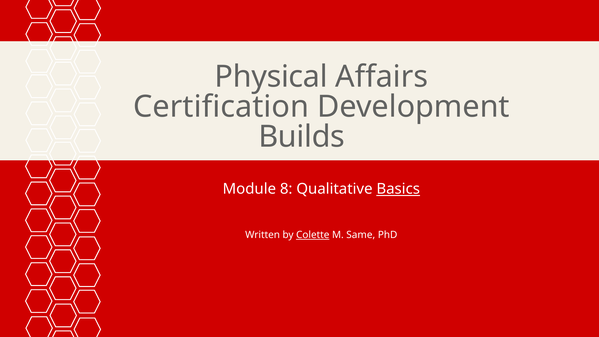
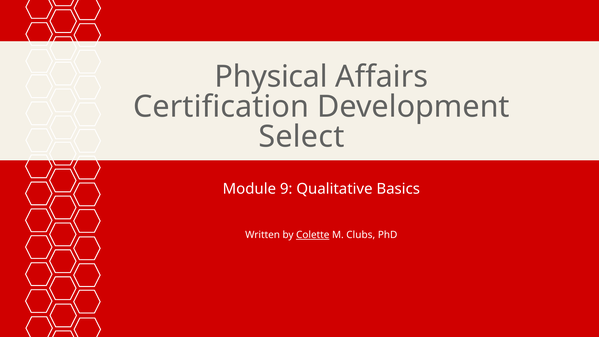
Builds: Builds -> Select (301, 137)
8: 8 -> 9 (286, 189)
Basics underline: present -> none (398, 189)
Same: Same -> Clubs (361, 235)
